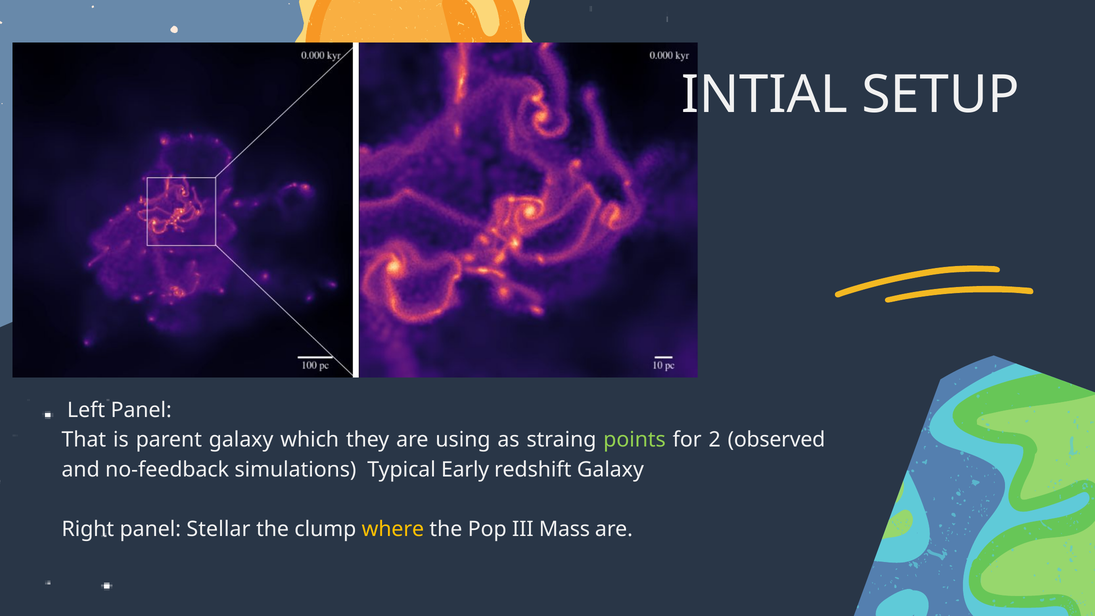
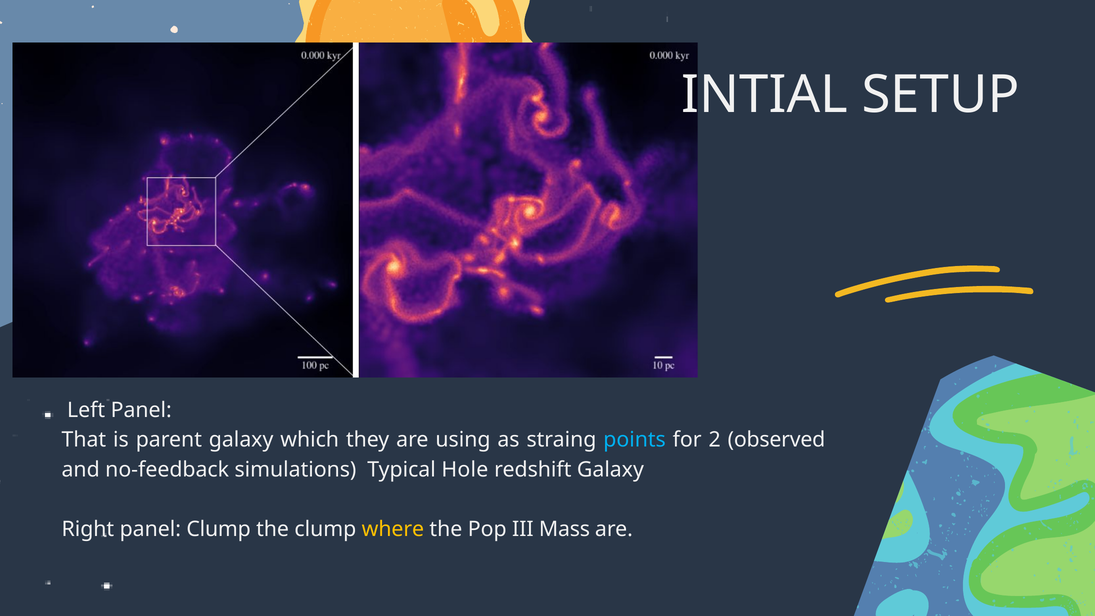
points colour: light green -> light blue (635, 440)
Early: Early -> Hole (465, 470)
Stellar: Stellar -> Clump (219, 529)
